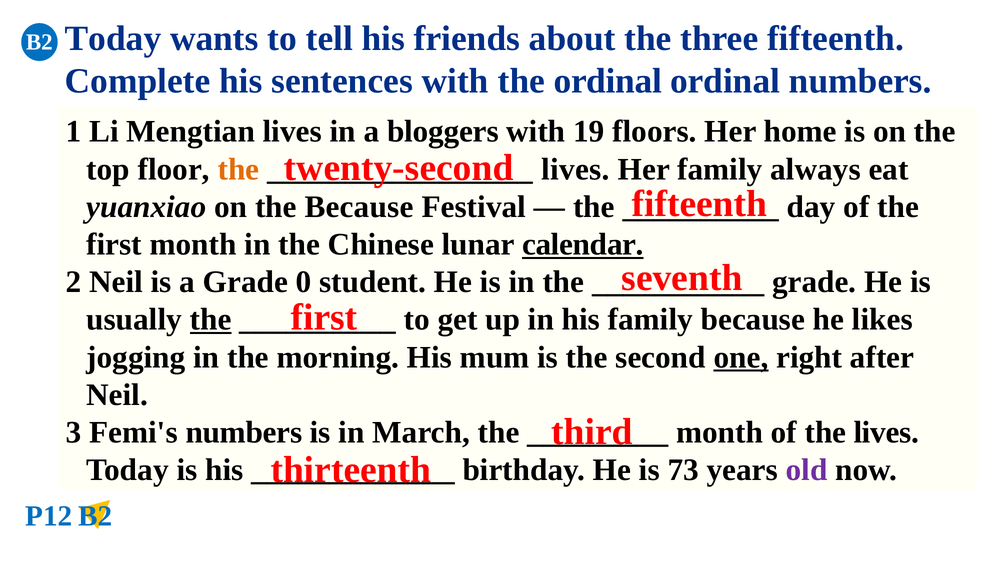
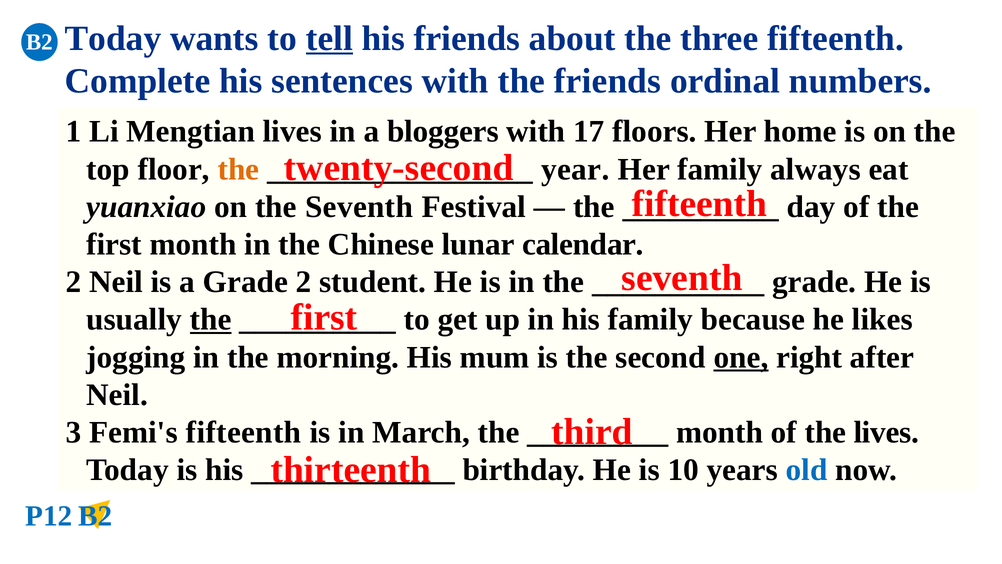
tell underline: none -> present (329, 38)
the ordinal: ordinal -> friends (608, 81)
19: 19 -> 17 (589, 132)
lives: lives -> year (575, 169)
the Because: Because -> Seventh (359, 207)
calendar underline: present -> none (583, 244)
Grade 0: 0 -> 2 (304, 282)
Femi's numbers: numbers -> fifteenth (244, 432)
73: 73 -> 10 (683, 470)
old colour: purple -> blue (807, 470)
